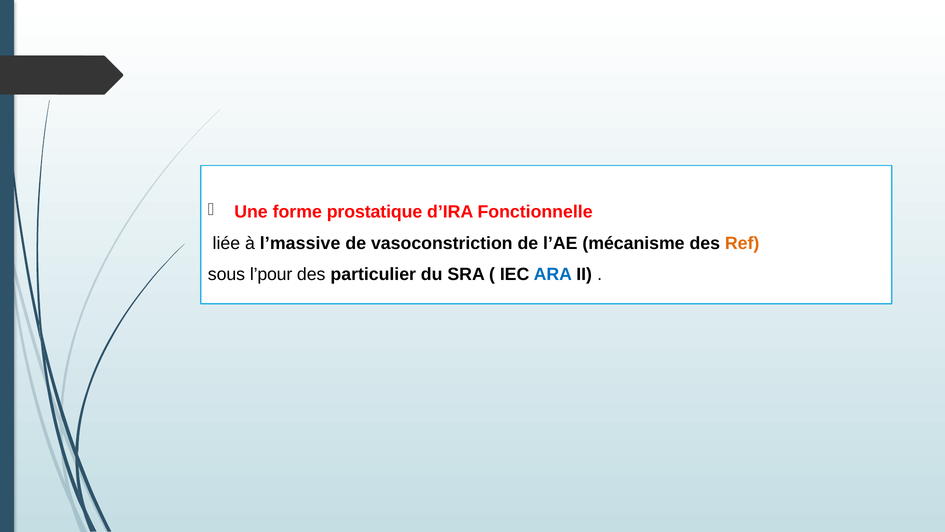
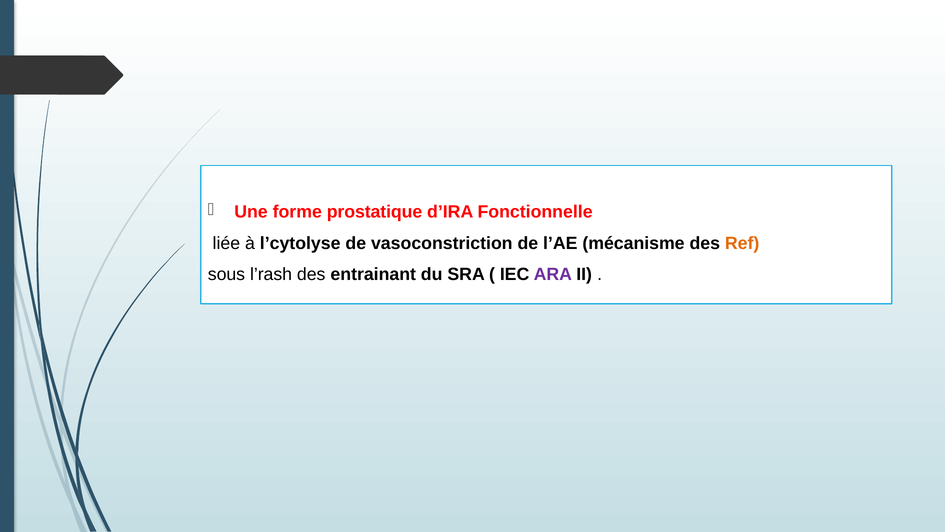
l’massive: l’massive -> l’cytolyse (300, 243)
l’pour: l’pour -> l’rash (271, 274)
particulier: particulier -> entrainant (373, 274)
ARA colour: blue -> purple (553, 274)
